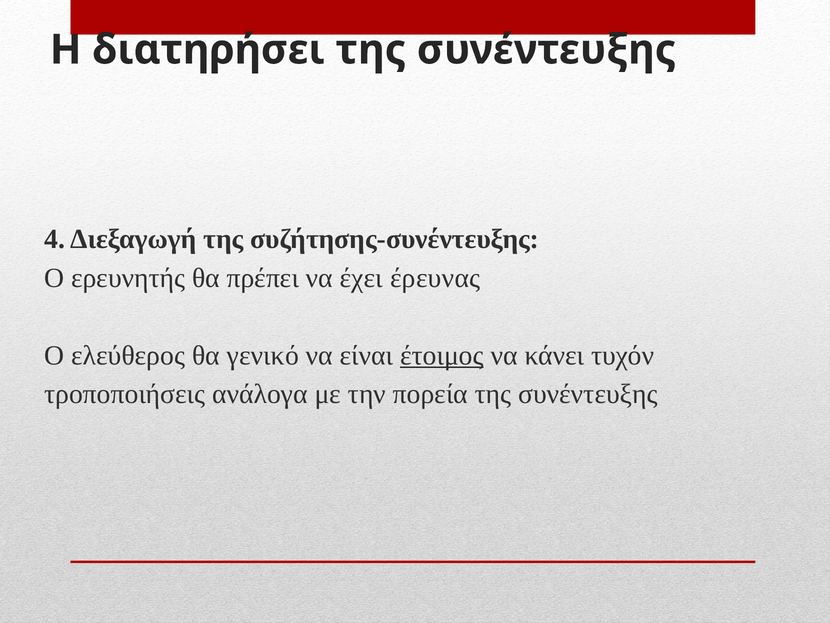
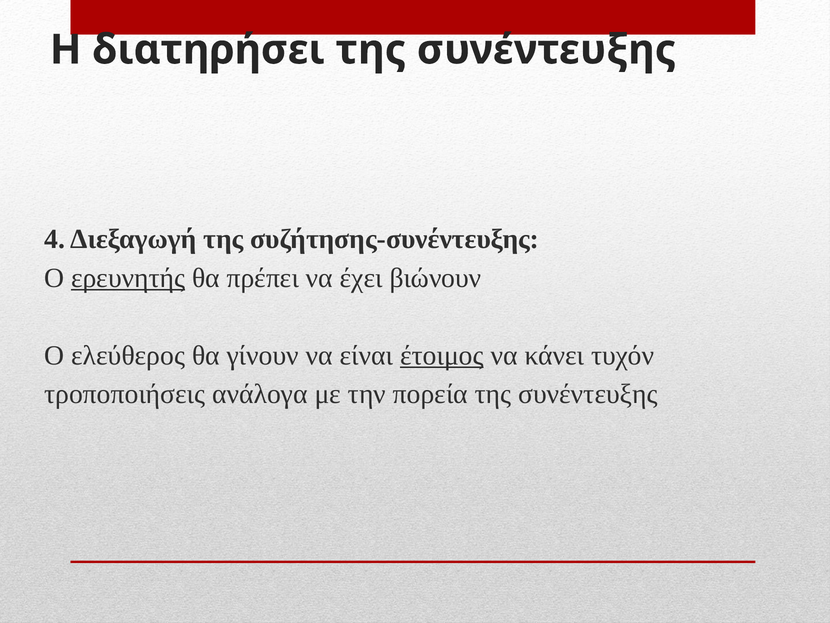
ερευνητής underline: none -> present (128, 278)
έρευνας: έρευνας -> βιώνουν (435, 278)
γενικό: γενικό -> γίνουν (263, 355)
